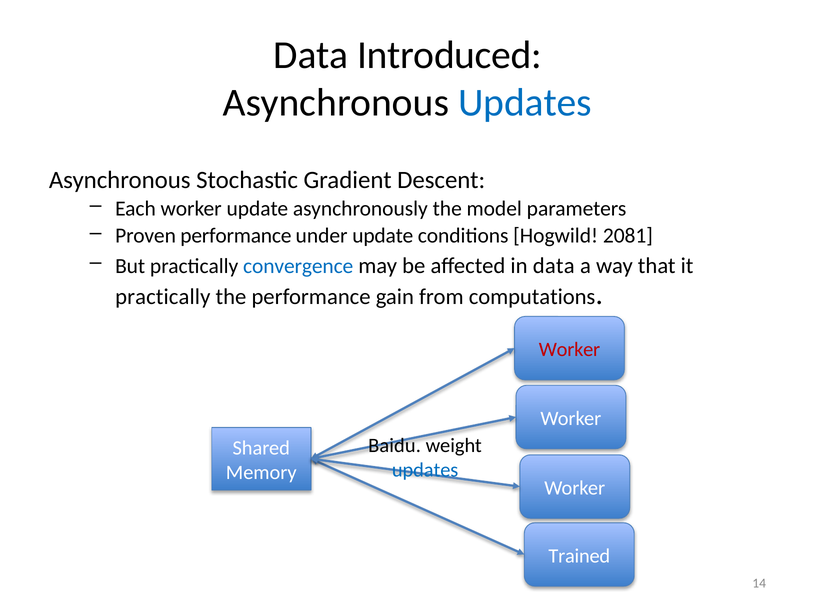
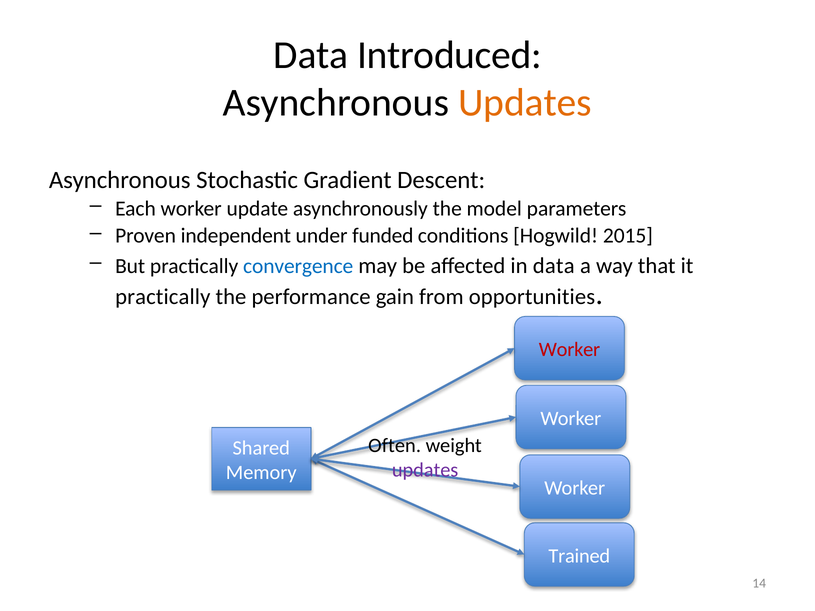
Updates colour: blue -> orange (525, 103)
Proven performance: performance -> independent (236, 236)
under update: update -> funded (383, 236)
2081: 2081 -> 2015 (628, 236)
computations: computations -> opportunities (532, 297)
Baidu: Baidu -> Often (395, 446)
updates colour: blue -> purple (425, 470)
